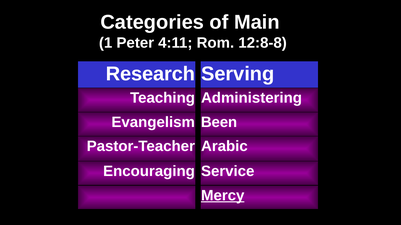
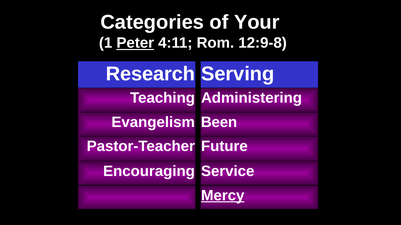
Main: Main -> Your (257, 22)
Peter underline: none -> present (135, 43)
12:8-8: 12:8-8 -> 12:9-8 (263, 43)
Arabic: Arabic -> Future (224, 147)
